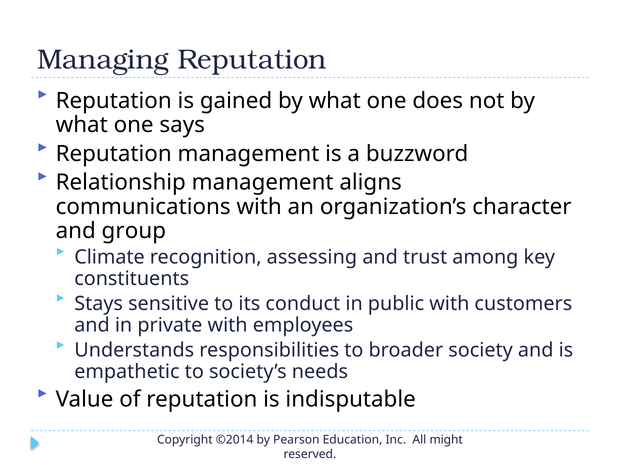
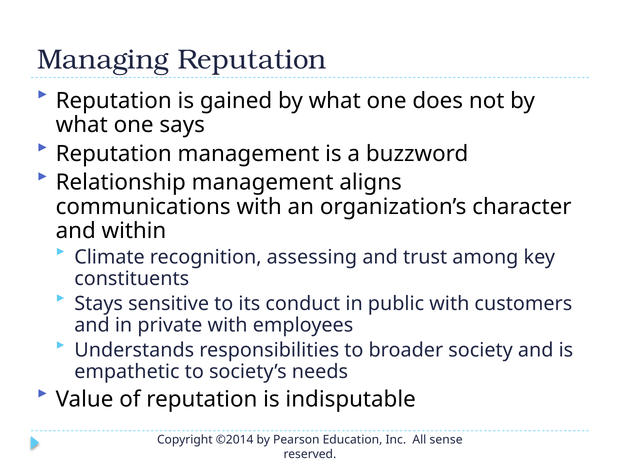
group: group -> within (134, 231)
might: might -> sense (446, 440)
